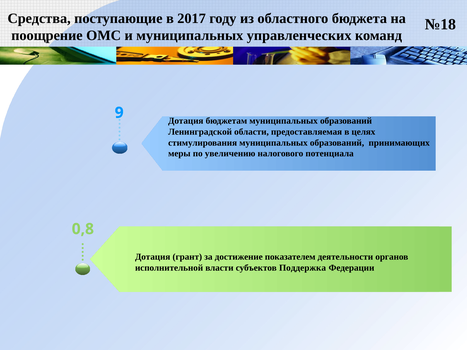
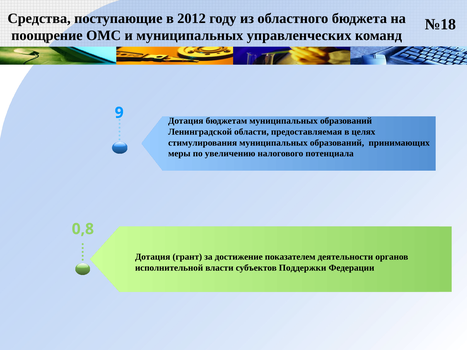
2017: 2017 -> 2012 (192, 18)
Поддержка: Поддержка -> Поддержки (303, 268)
